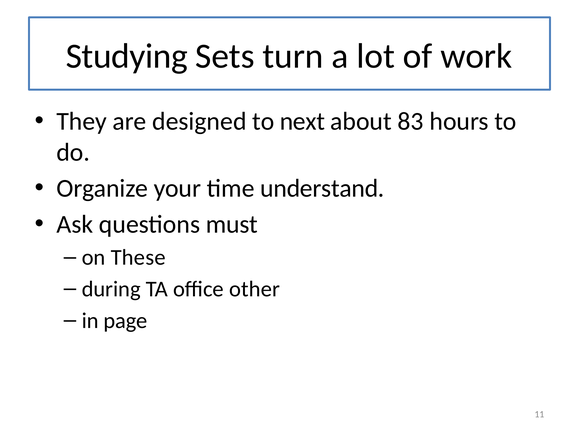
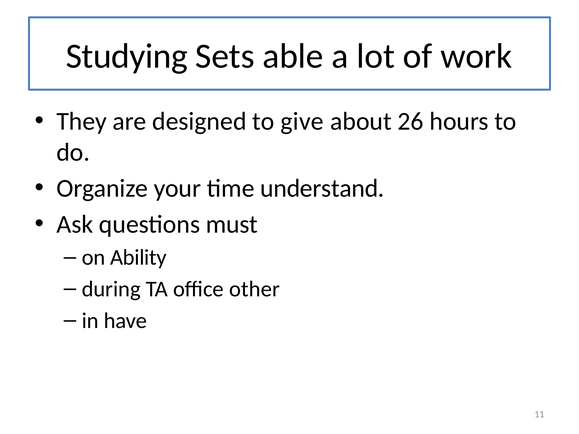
turn: turn -> able (293, 56)
next: next -> give (302, 121)
83: 83 -> 26 (411, 121)
These: These -> Ability (138, 258)
page: page -> have (125, 321)
